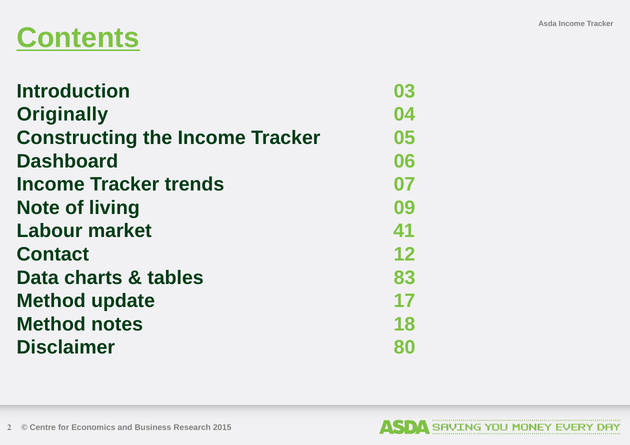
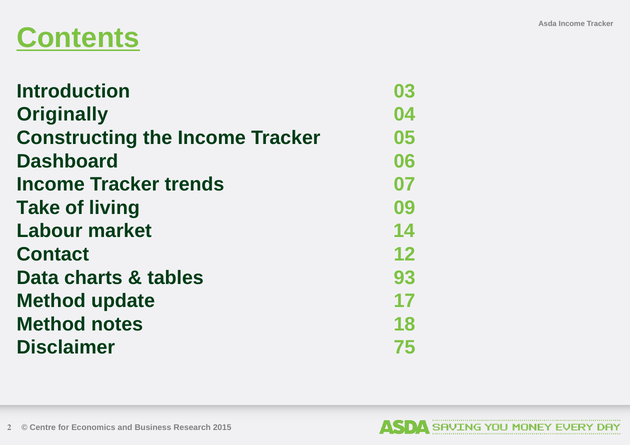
Note: Note -> Take (38, 208)
41: 41 -> 14 (404, 231)
83: 83 -> 93 (405, 278)
80: 80 -> 75 (405, 348)
